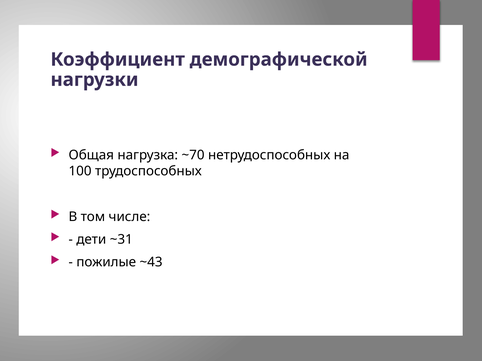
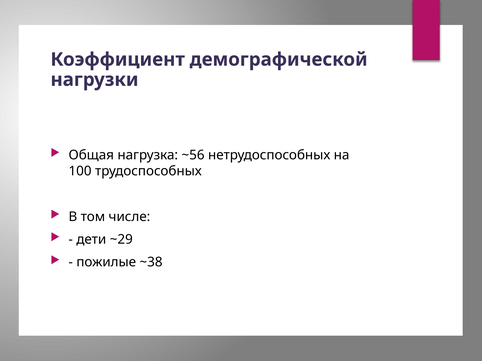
~70: ~70 -> ~56 (193, 155)
~31: ~31 -> ~29 (121, 240)
~43: ~43 -> ~38 (151, 262)
